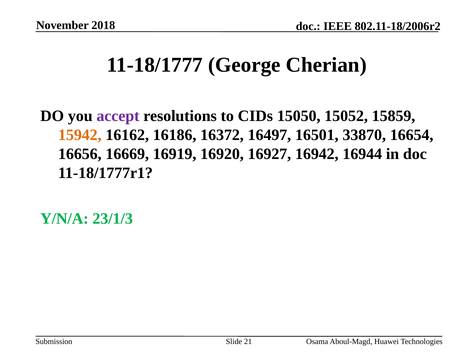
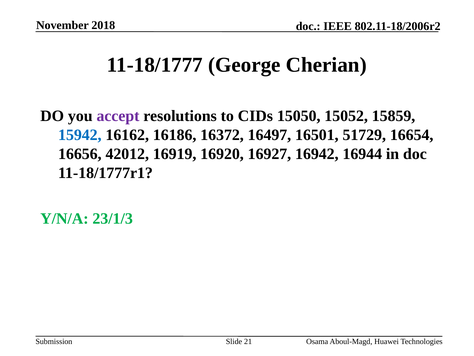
15942 colour: orange -> blue (80, 135)
33870: 33870 -> 51729 (364, 135)
16669: 16669 -> 42012 (127, 154)
